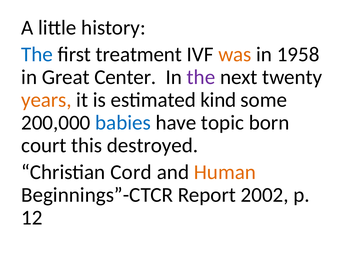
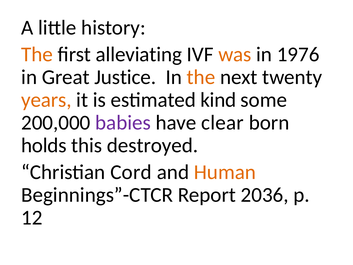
The colour: blue -> orange (37, 54)
treatment: treatment -> alleviating (139, 54)
1958: 1958 -> 1976 (298, 54)
Center: Center -> Justice (125, 77)
the colour: purple -> orange (201, 77)
babies colour: blue -> purple (123, 123)
topic: topic -> clear (222, 123)
court: court -> holds (44, 145)
2002: 2002 -> 2036 (265, 195)
